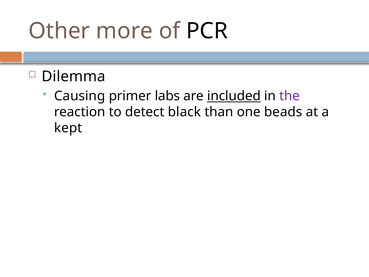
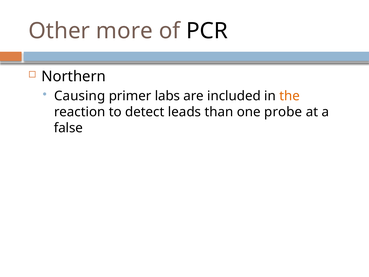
Dilemma: Dilemma -> Northern (74, 76)
included underline: present -> none (234, 96)
the colour: purple -> orange (290, 96)
black: black -> leads (185, 112)
beads: beads -> probe (283, 112)
kept: kept -> false (68, 128)
